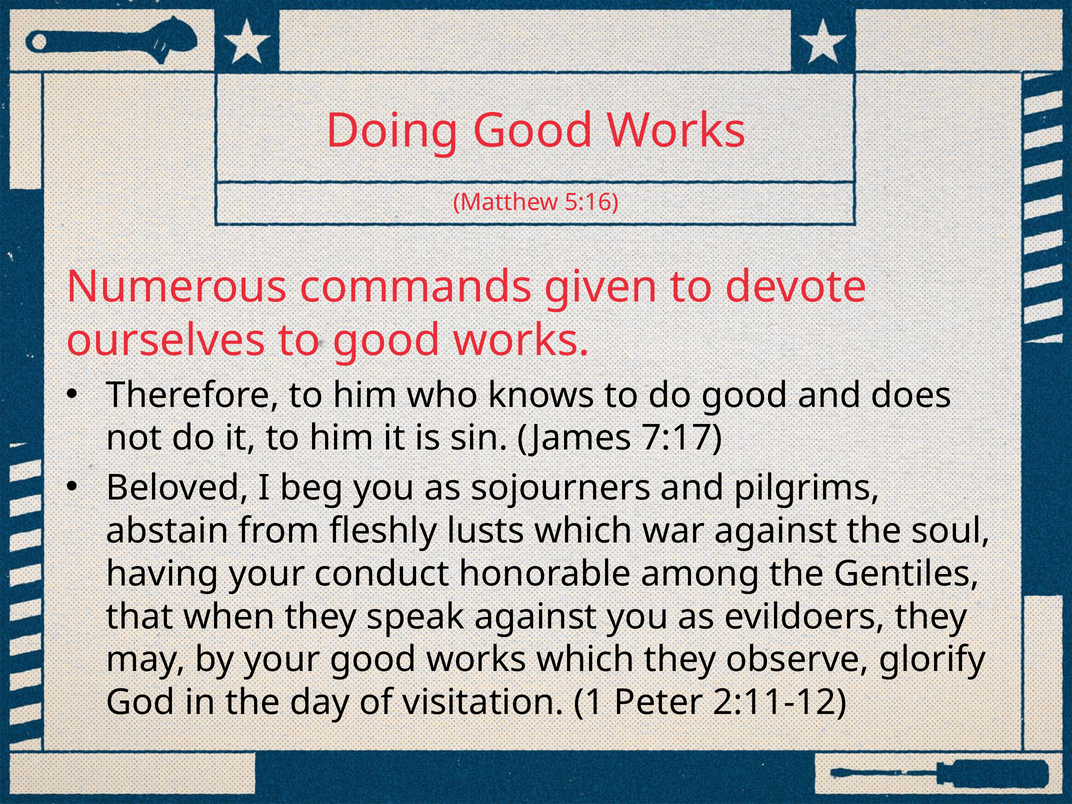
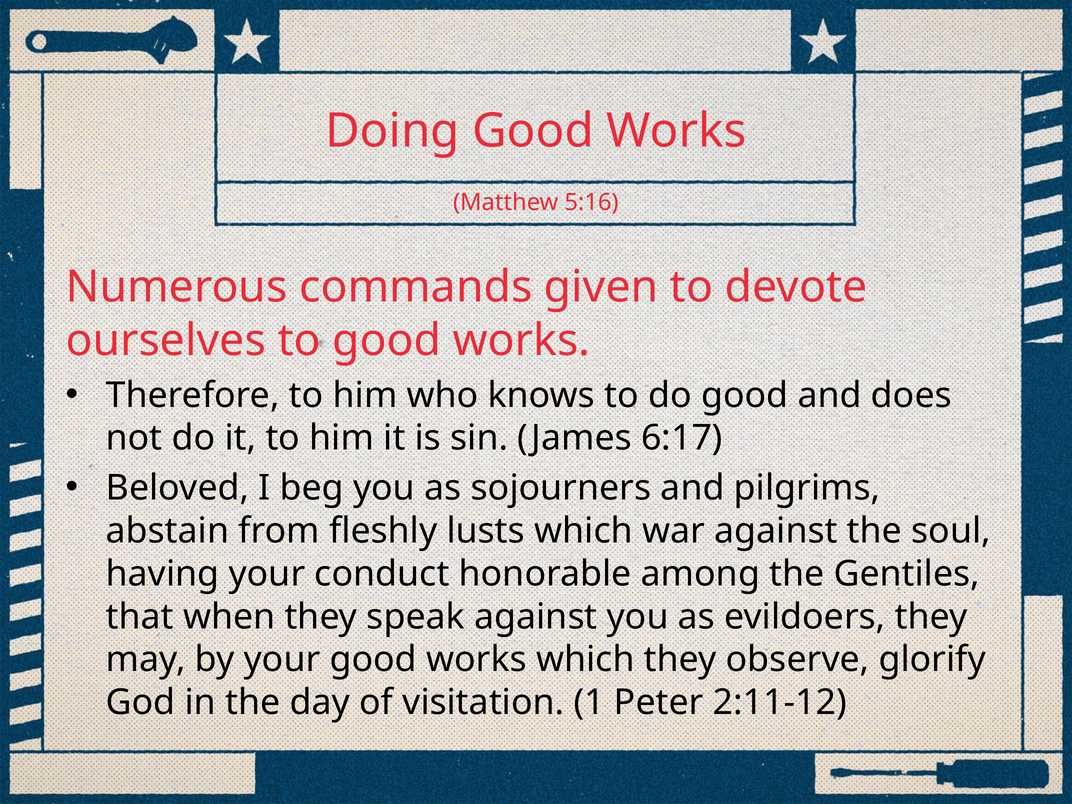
7:17: 7:17 -> 6:17 (682, 438)
